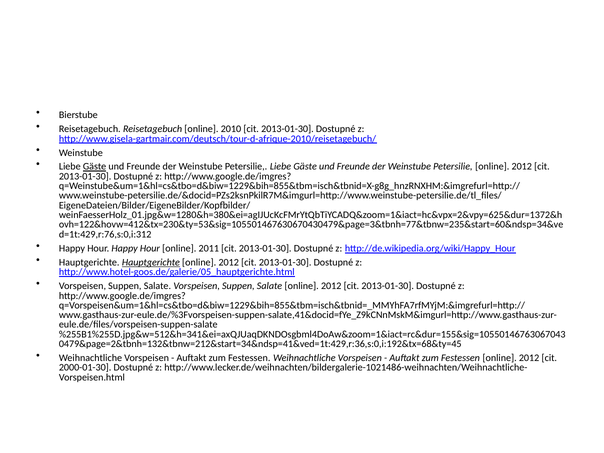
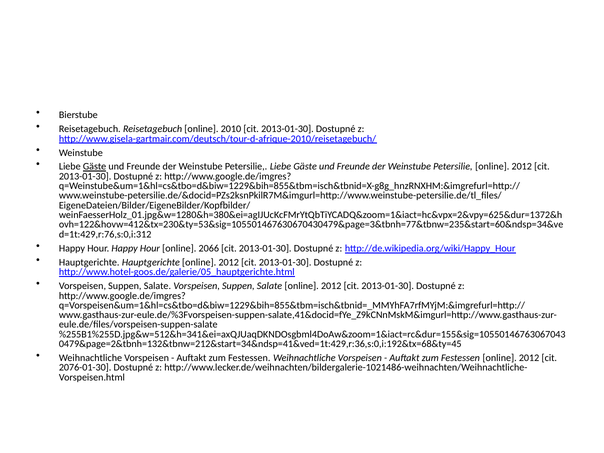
2011: 2011 -> 2066 (209, 248)
Hauptgerichte underline: present -> none (151, 262)
2000-01-30: 2000-01-30 -> 2076-01-30 (85, 368)
